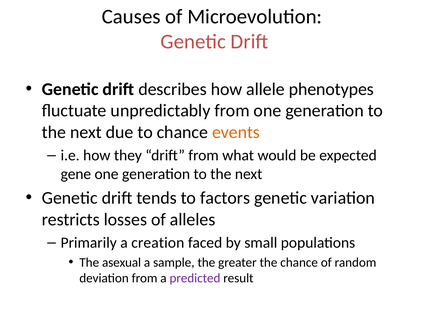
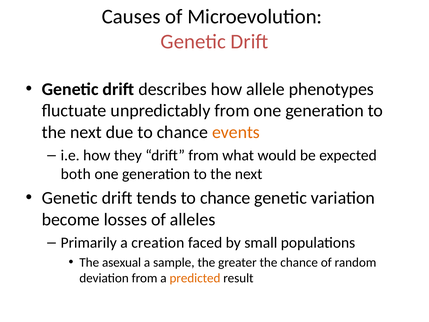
gene: gene -> both (76, 174)
tends to factors: factors -> chance (225, 198)
restricts: restricts -> become (71, 219)
predicted colour: purple -> orange (195, 278)
